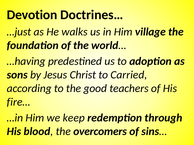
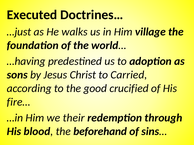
Devotion: Devotion -> Executed (32, 15)
teachers: teachers -> crucified (129, 89)
keep: keep -> their (74, 118)
overcomers: overcomers -> beforehand (100, 132)
